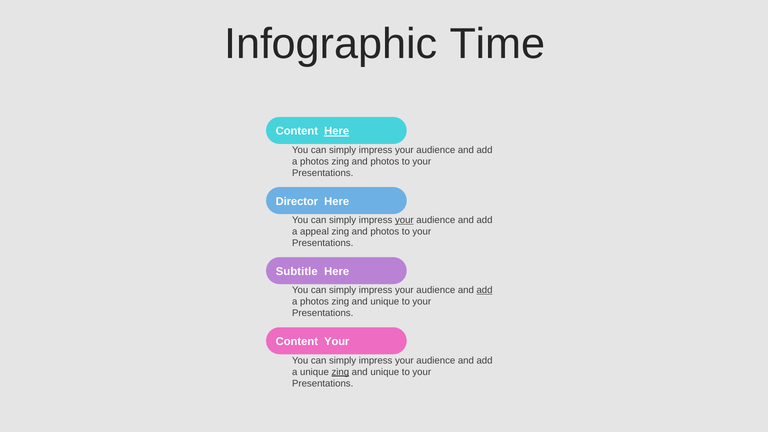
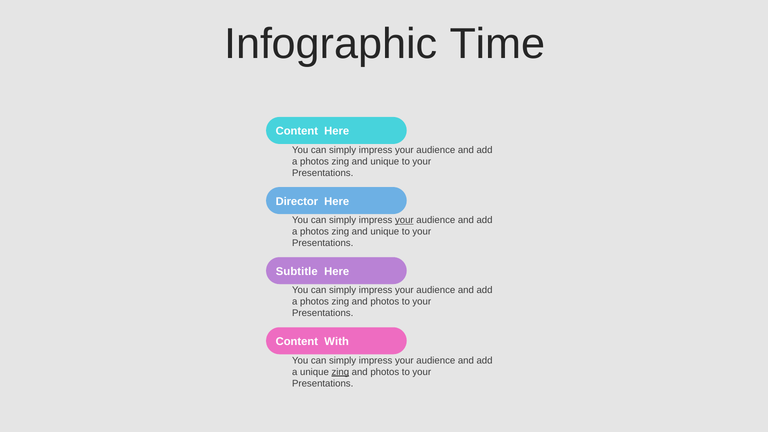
Here underline: present -> none (337, 131)
photos: photos -> unique (385, 162)
appeal: appeal -> photos (314, 232)
photos: photos -> unique (385, 232)
add underline: present -> none (485, 290)
unique: unique -> photos (385, 302)
Content Your: Your -> With (337, 342)
unique: unique -> photos (385, 372)
